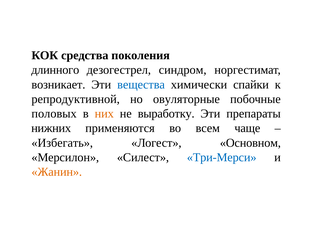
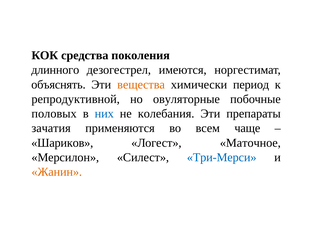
синдром: синдром -> имеются (183, 70)
возникает: возникает -> объяснять (58, 85)
вещества colour: blue -> orange (141, 85)
спайки: спайки -> период (251, 85)
них colour: orange -> blue (104, 114)
выработку: выработку -> колебания (166, 114)
нижних: нижних -> зачатия (51, 128)
Избегать: Избегать -> Шариков (62, 143)
Основном: Основном -> Маточное (250, 143)
